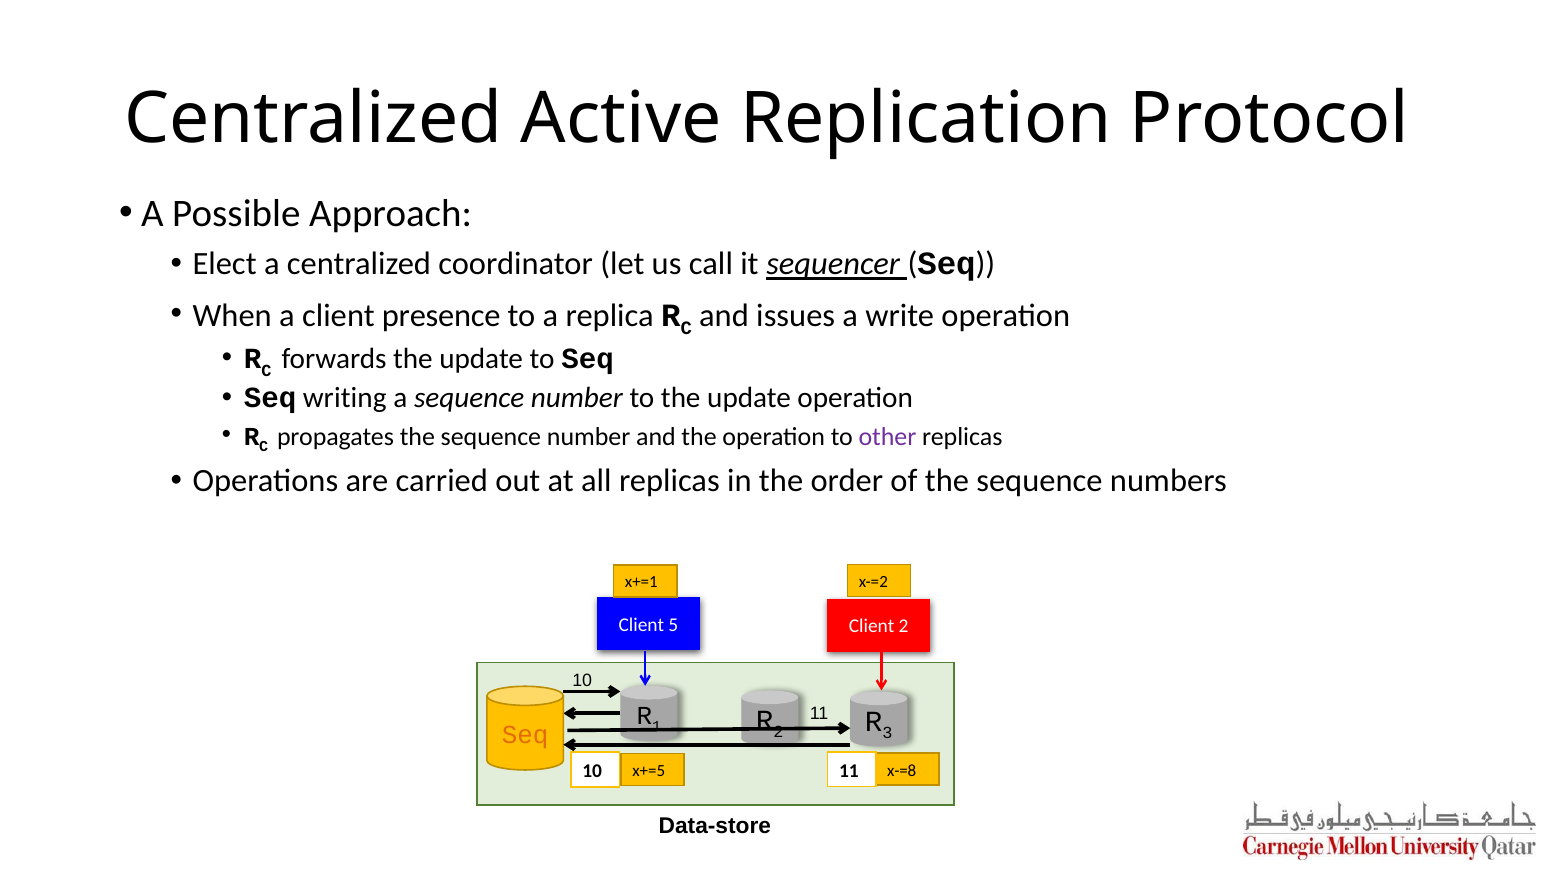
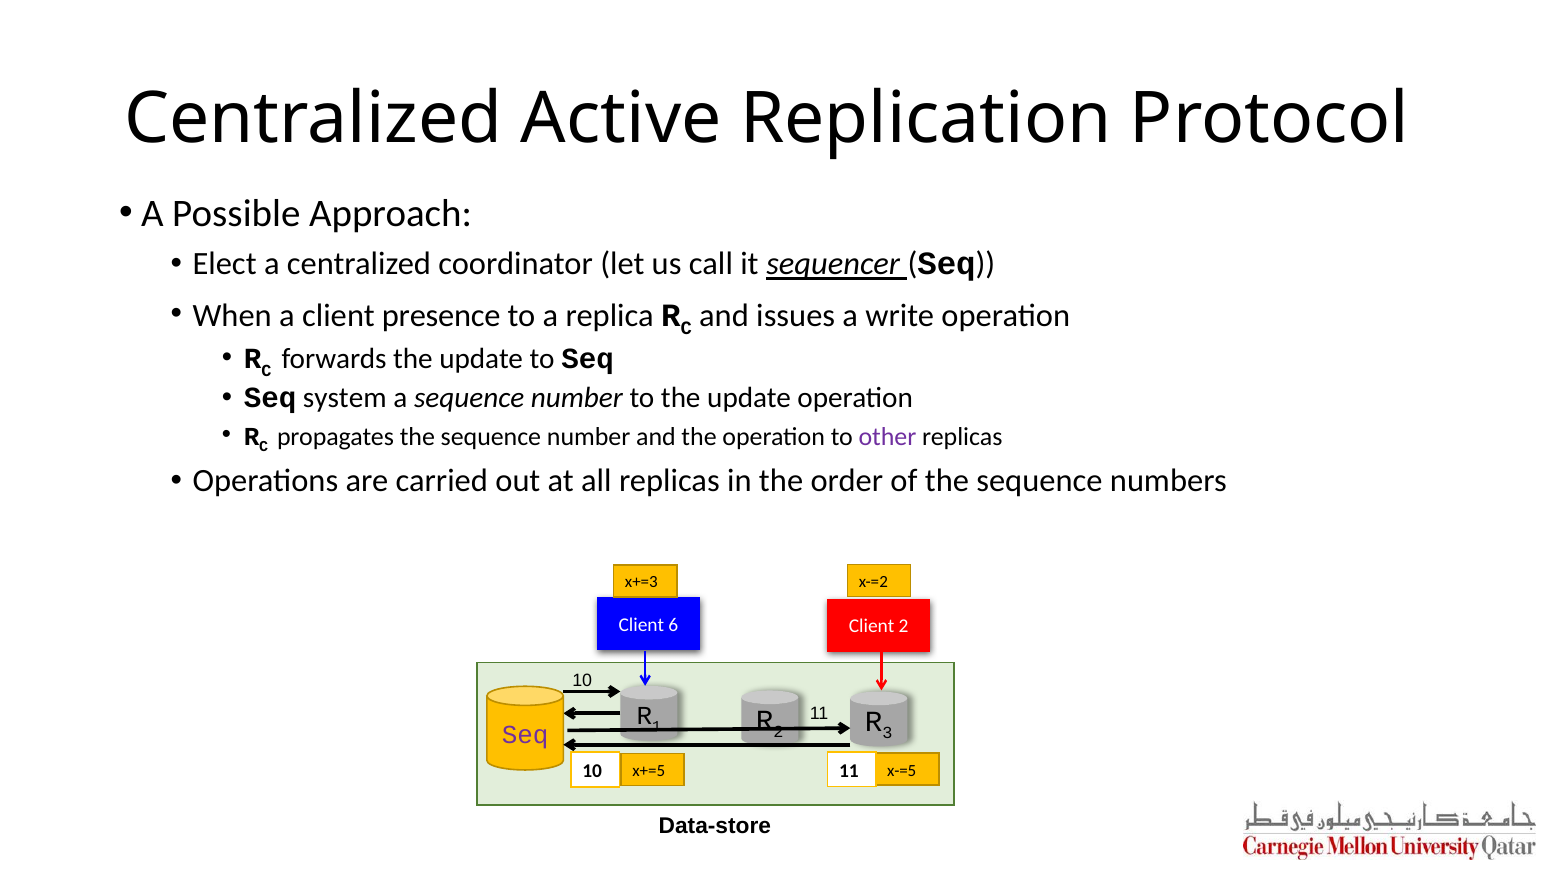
writing: writing -> system (345, 398)
x+=1: x+=1 -> x+=3 (641, 583)
5: 5 -> 6 (673, 625)
Seq colour: orange -> purple (525, 735)
x-=8: x-=8 -> x-=5 (902, 771)
